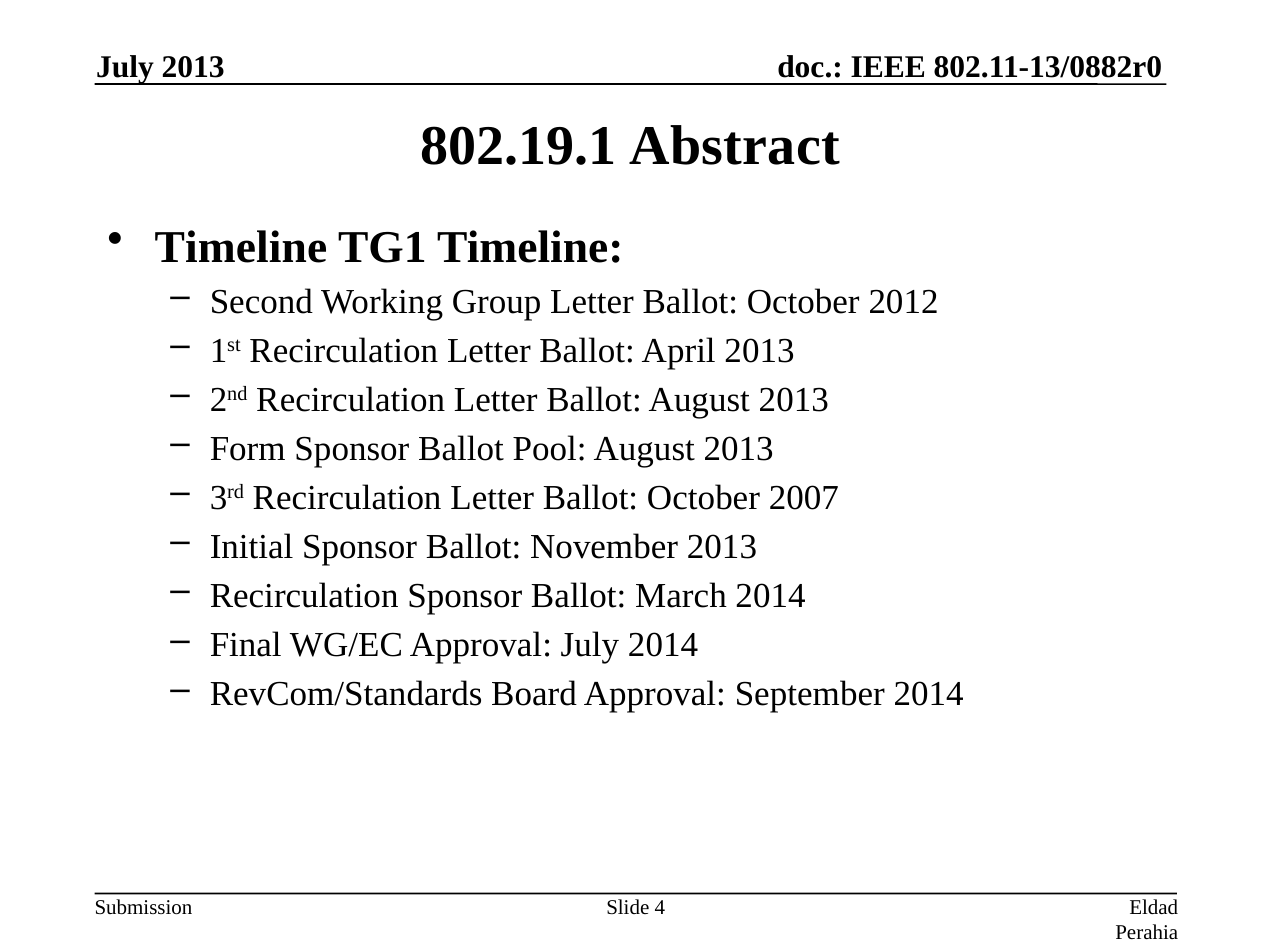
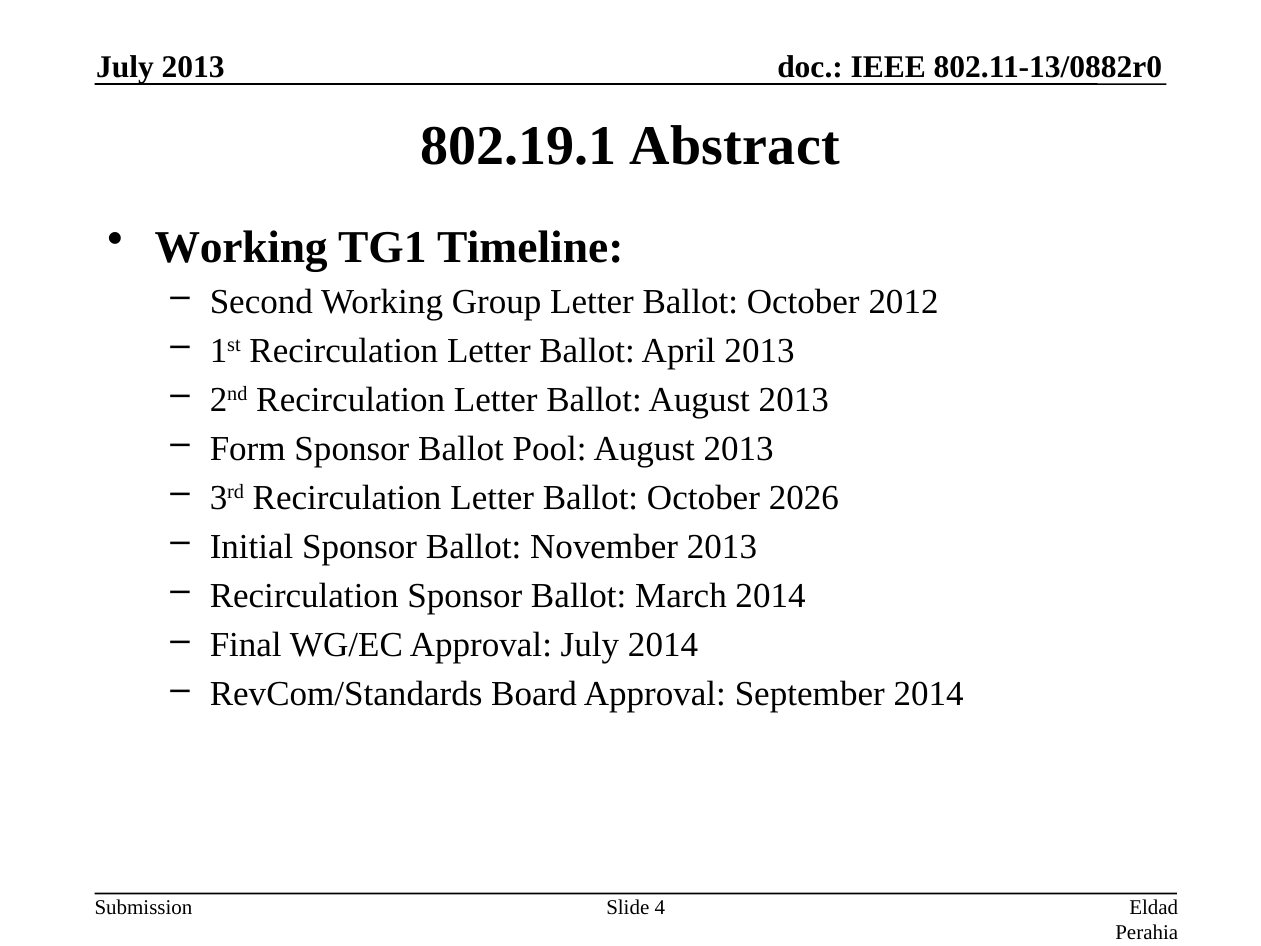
Timeline: Timeline -> Working (241, 247)
2007: 2007 -> 2026 (804, 498)
